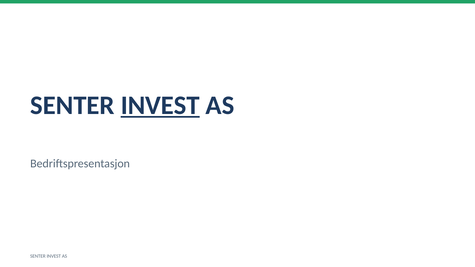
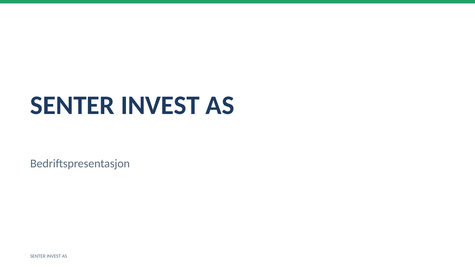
INVEST underline: present -> none (160, 105)
